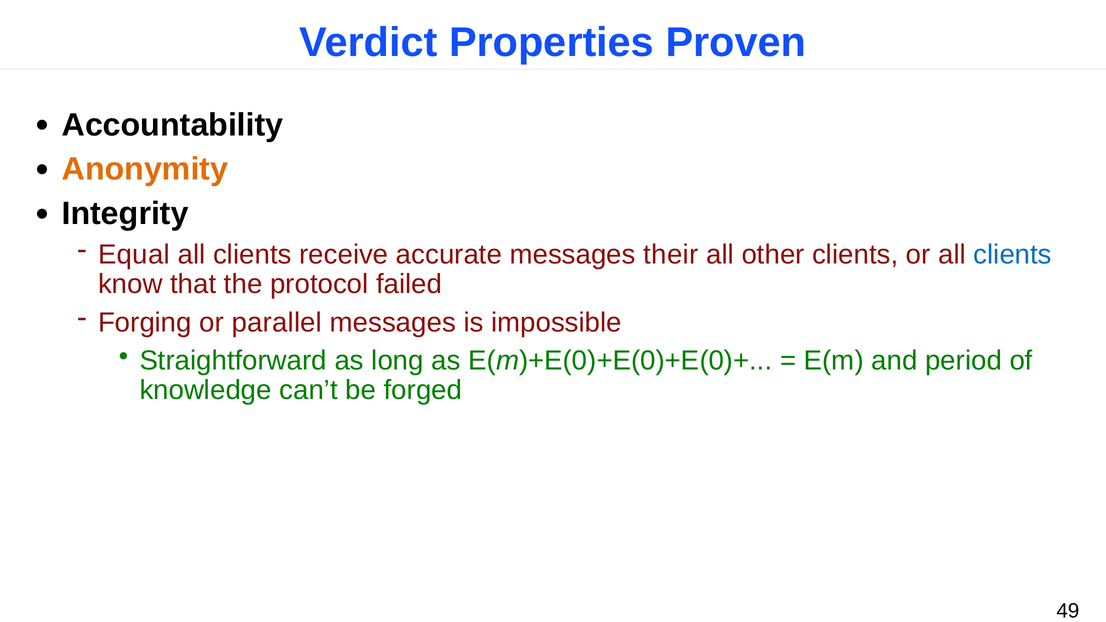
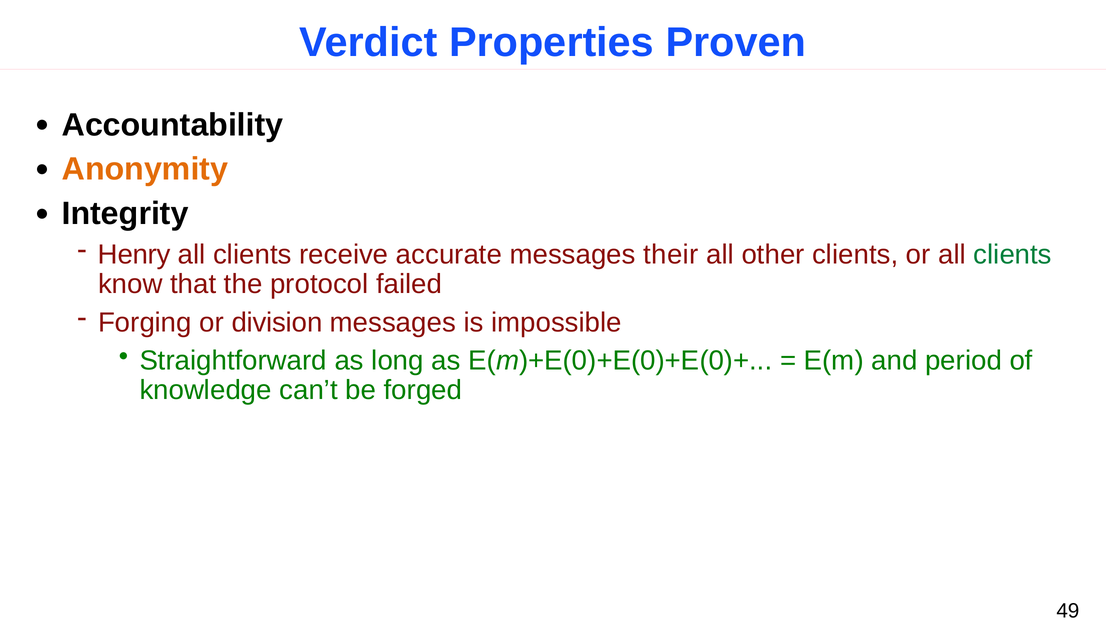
Equal: Equal -> Henry (134, 254)
clients colour: blue -> green (1013, 254)
parallel: parallel -> division (277, 322)
